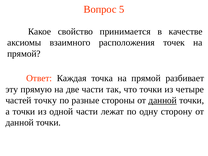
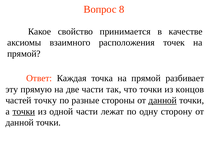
5: 5 -> 8 (122, 9)
четыре: четыре -> концов (190, 89)
точки underline: none -> present (24, 111)
